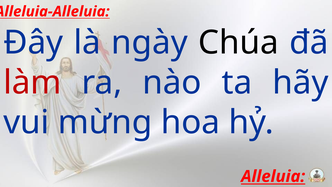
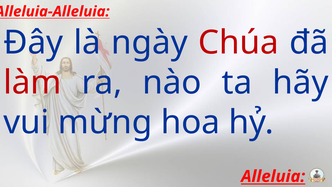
Chúa colour: black -> red (239, 43)
